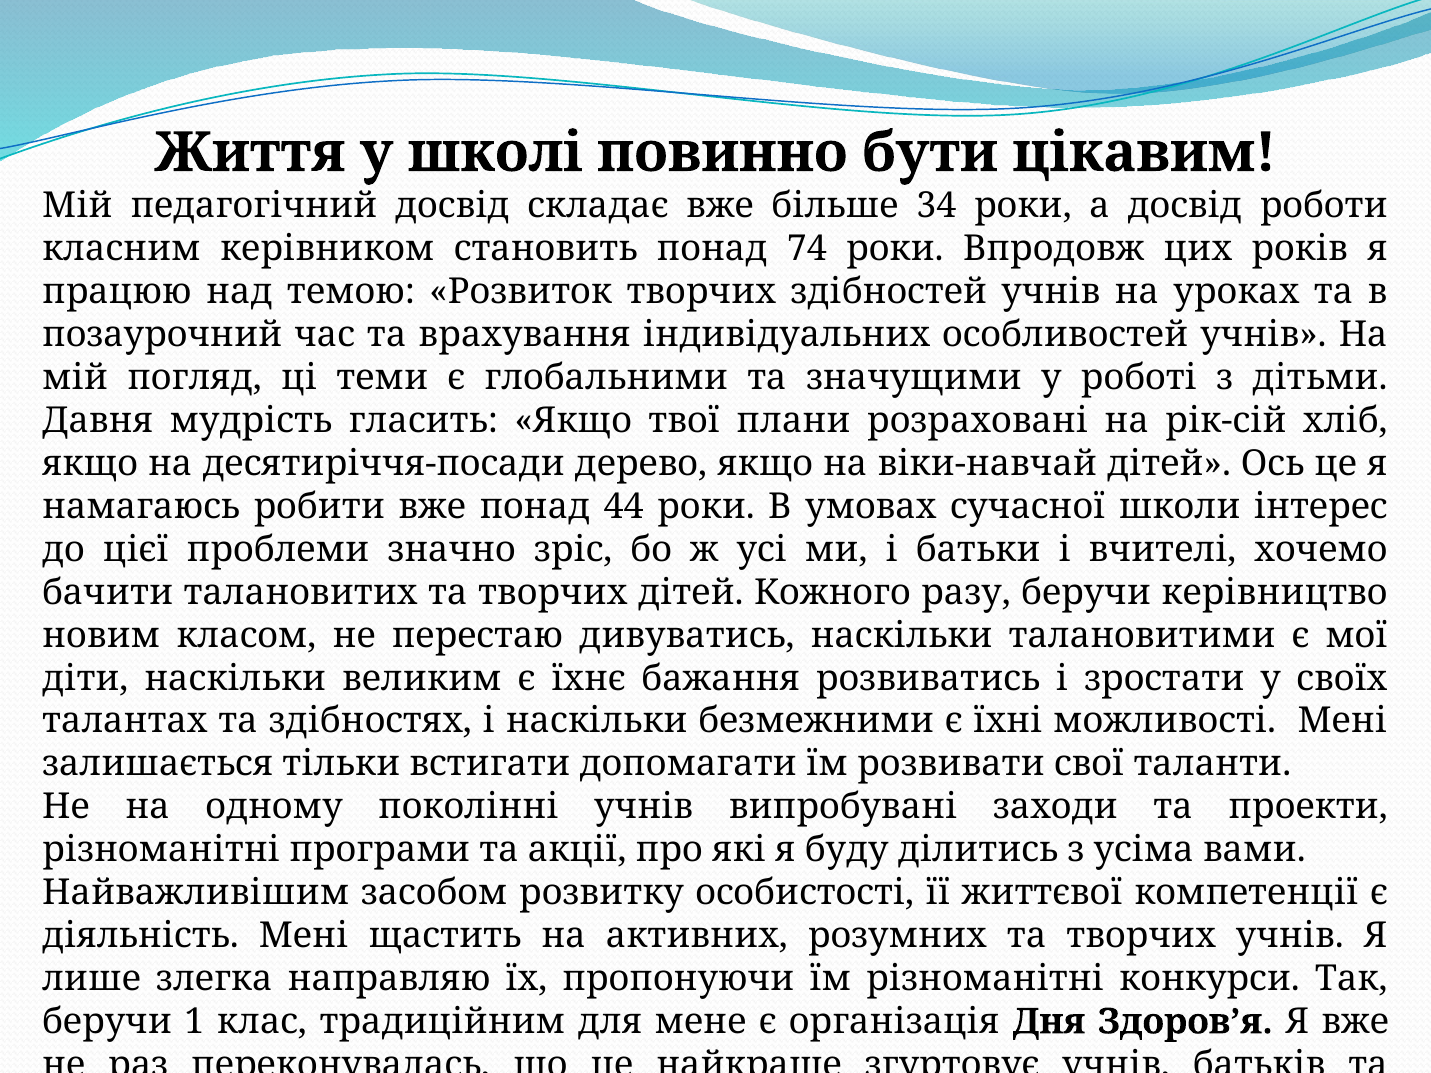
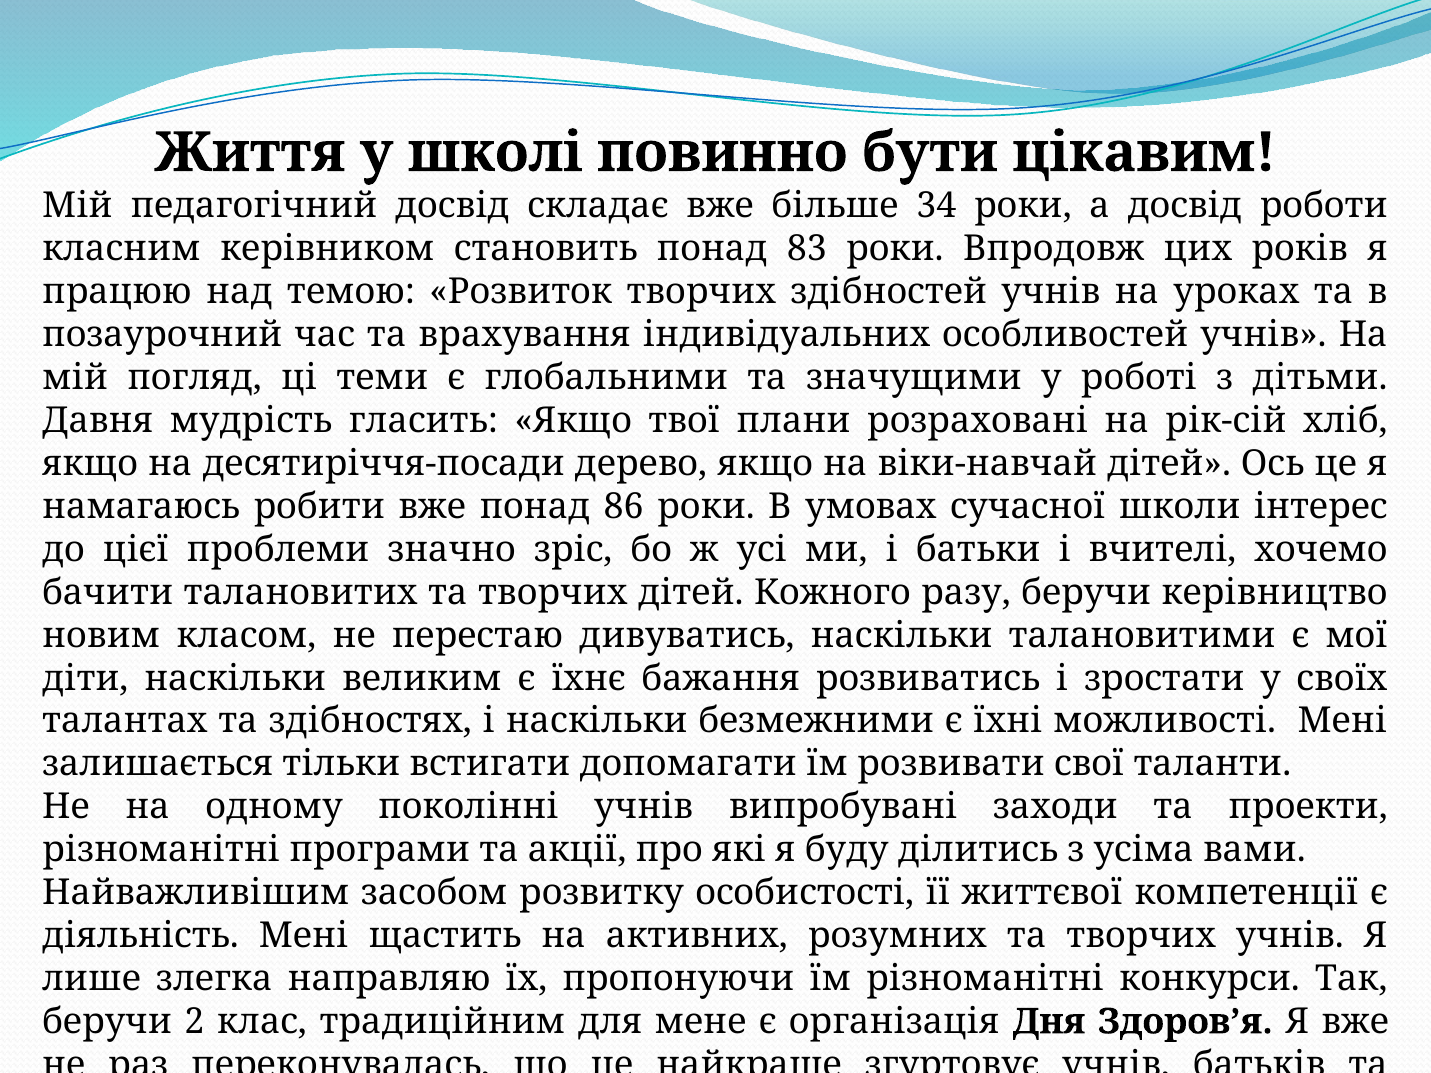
74: 74 -> 83 (807, 249)
44: 44 -> 86 (624, 507)
1: 1 -> 2 (194, 1022)
